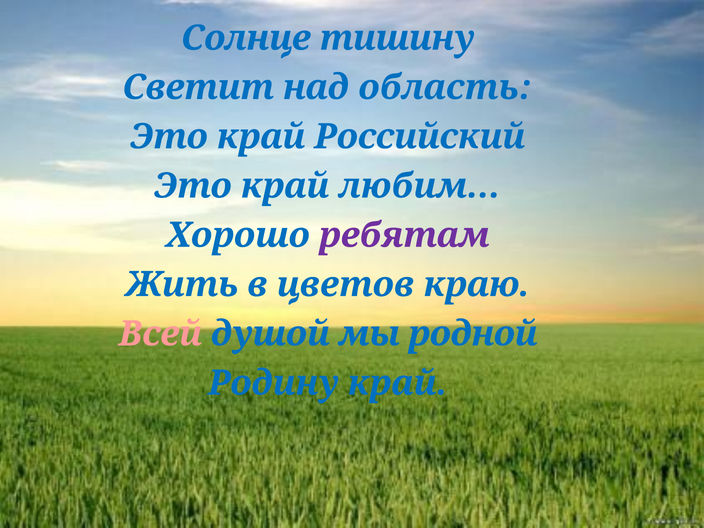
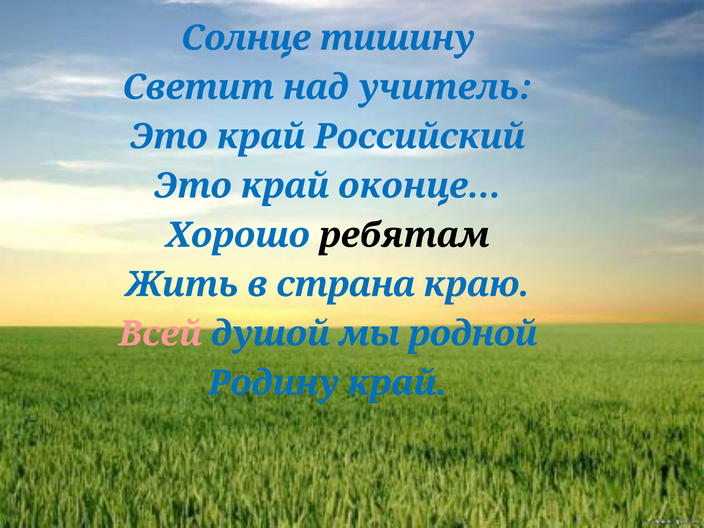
область: область -> учитель (445, 87)
любим: любим -> оконце (420, 186)
ребятам colour: purple -> black (404, 235)
цветов: цветов -> страна (346, 285)
